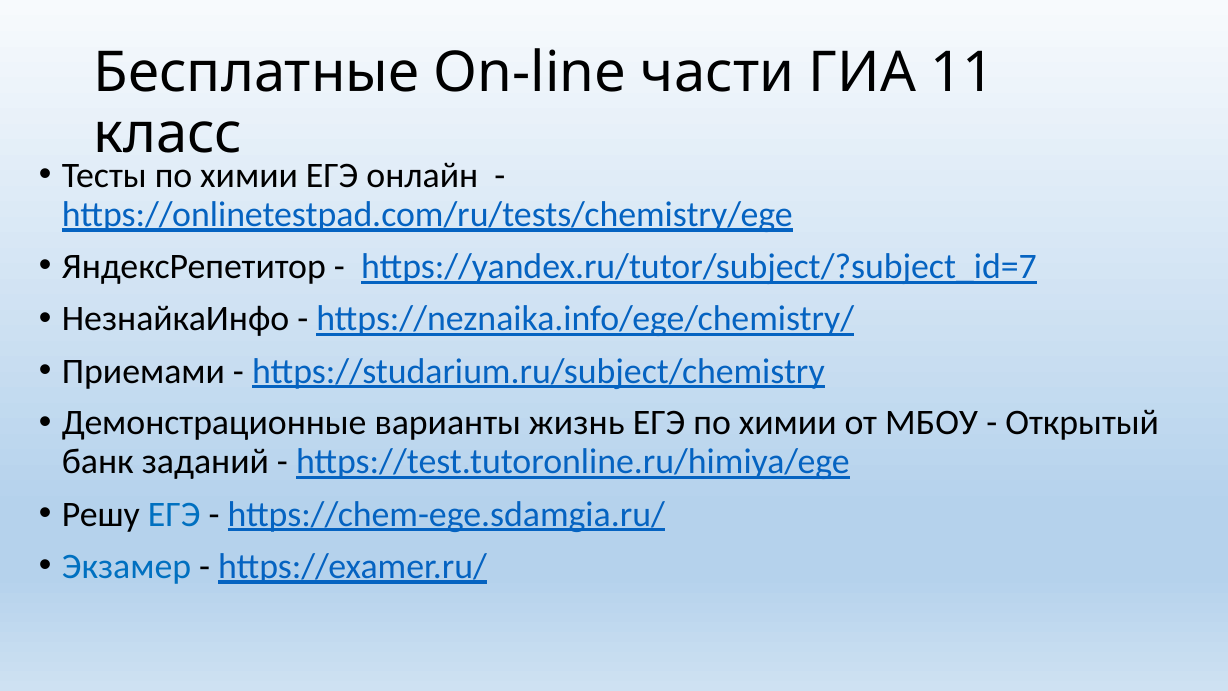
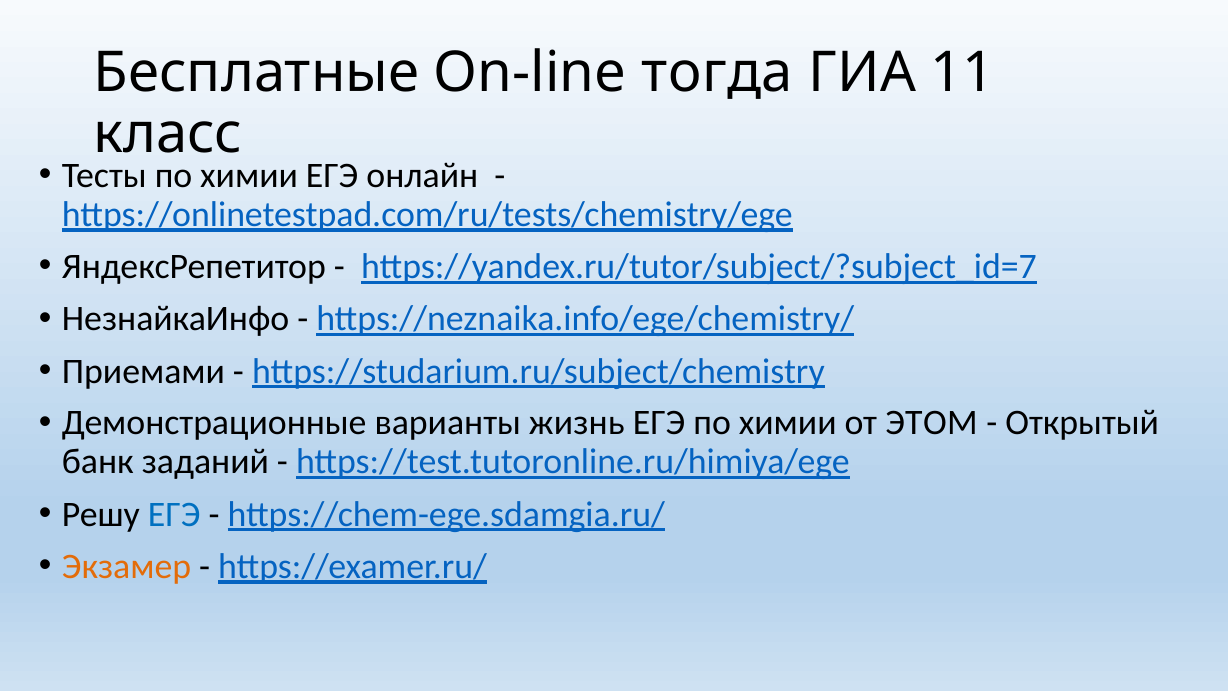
части: части -> тогда (717, 73)
МБОУ: МБОУ -> ЭТОМ (932, 423)
Экзамер colour: blue -> orange (127, 566)
